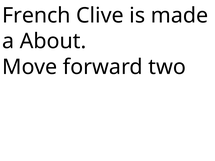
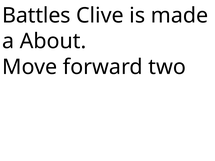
French: French -> Battles (36, 15)
